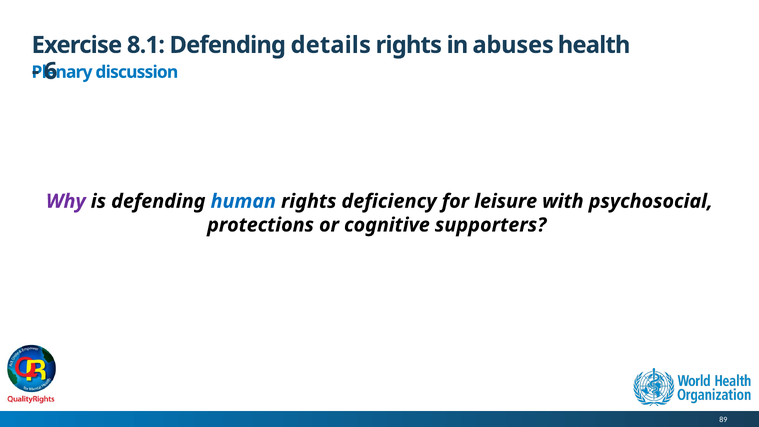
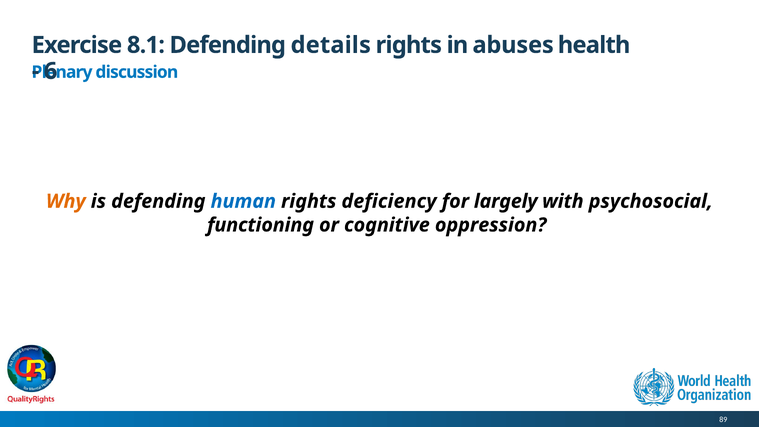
Why colour: purple -> orange (66, 201)
leisure: leisure -> largely (506, 201)
protections: protections -> functioning (261, 225)
supporters: supporters -> oppression (491, 225)
